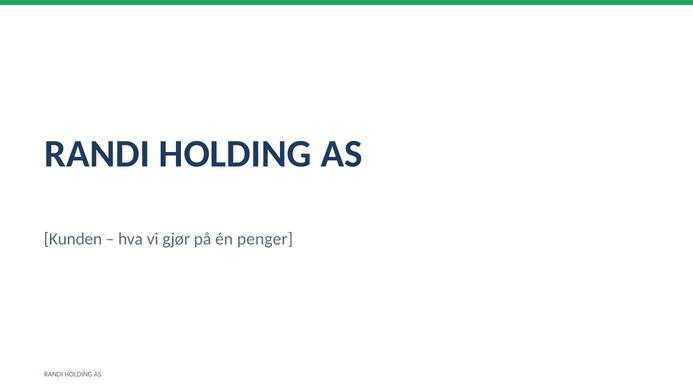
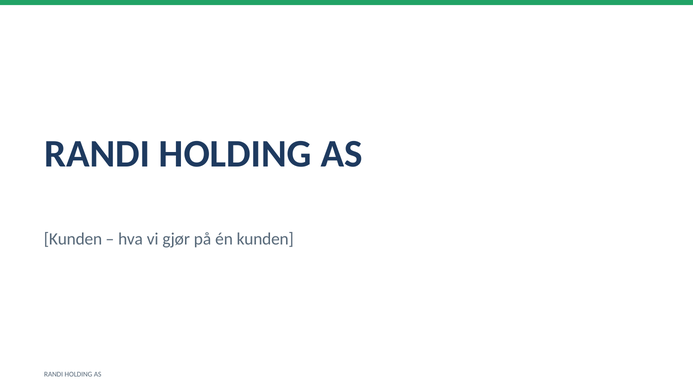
én penger: penger -> kunden (265, 239)
